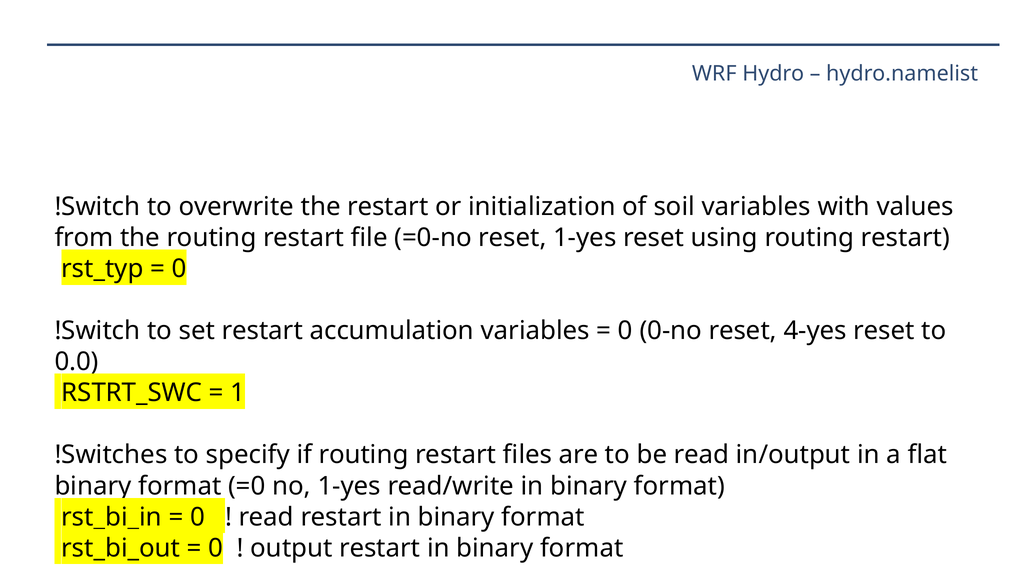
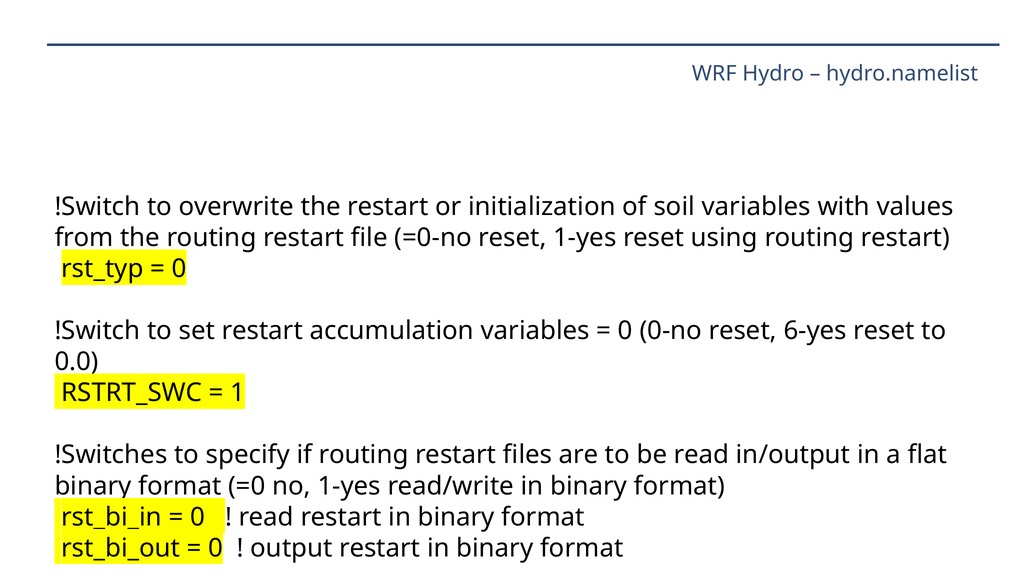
4-yes: 4-yes -> 6-yes (815, 331)
